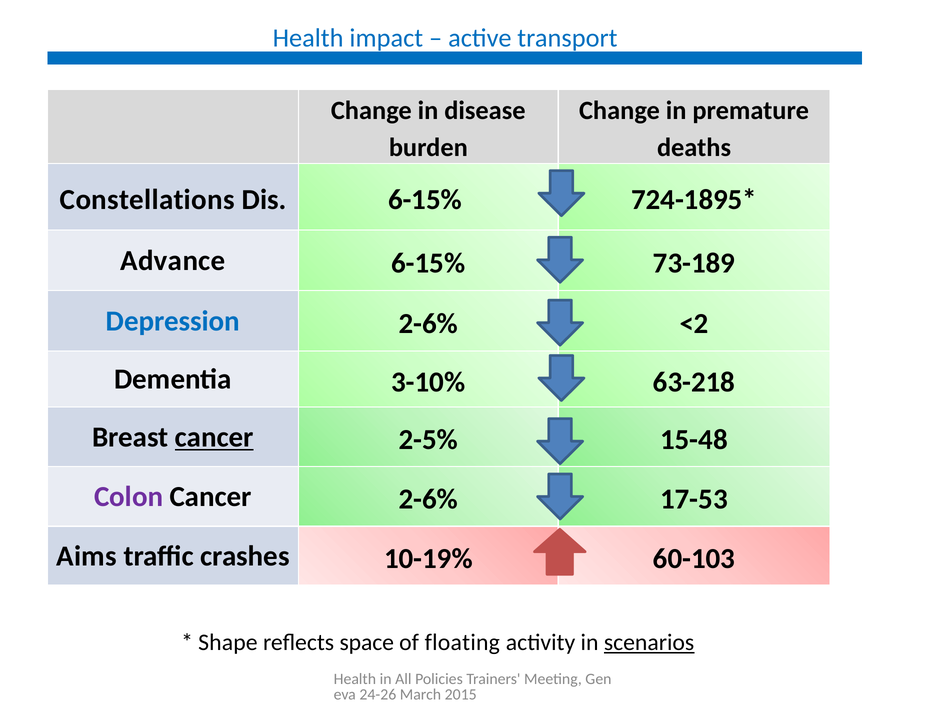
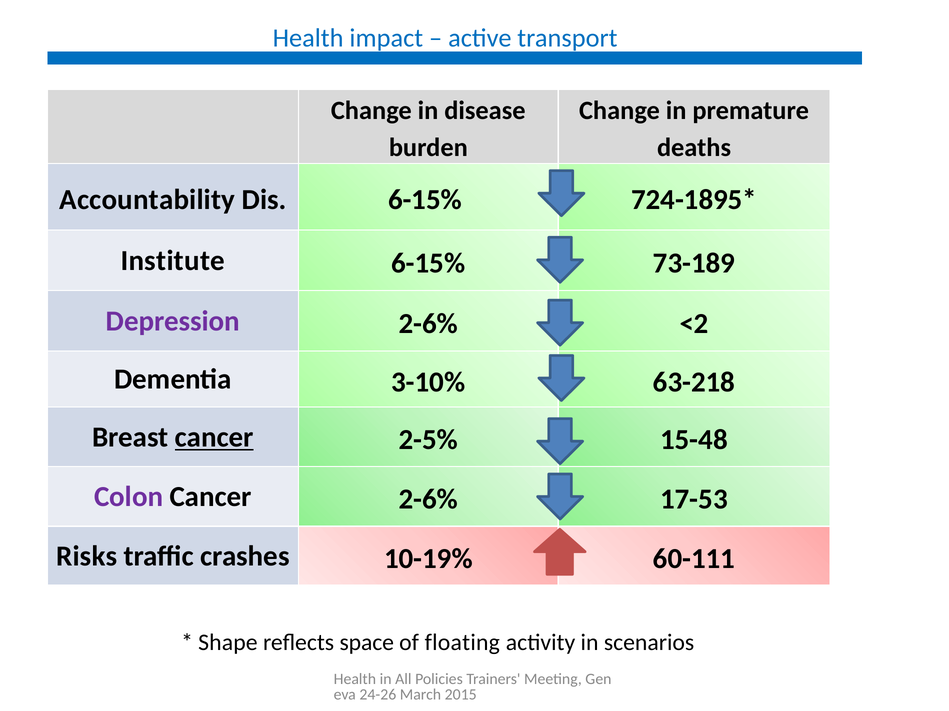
Constellations: Constellations -> Accountability (147, 200)
Advance: Advance -> Institute (173, 261)
Depression colour: blue -> purple (173, 321)
Aims: Aims -> Risks (87, 557)
60-103: 60-103 -> 60-111 (694, 559)
scenarios underline: present -> none (649, 643)
